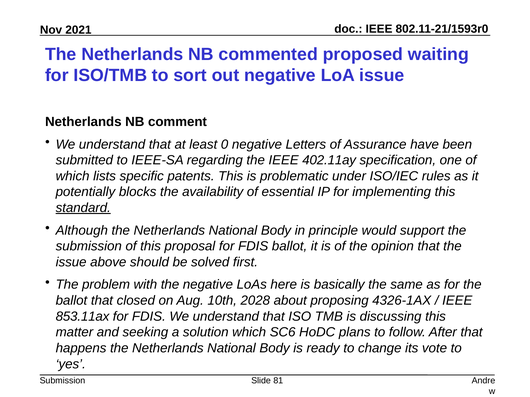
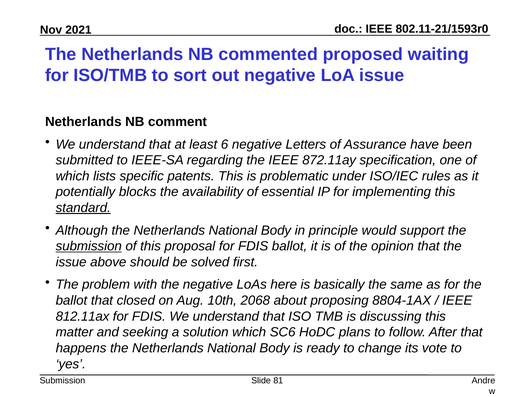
0: 0 -> 6 (225, 145)
402.11ay: 402.11ay -> 872.11ay (329, 160)
submission underline: none -> present (89, 247)
2028: 2028 -> 2068 (255, 301)
4326-1AX: 4326-1AX -> 8804-1AX (402, 301)
853.11ax: 853.11ax -> 812.11ax (82, 317)
